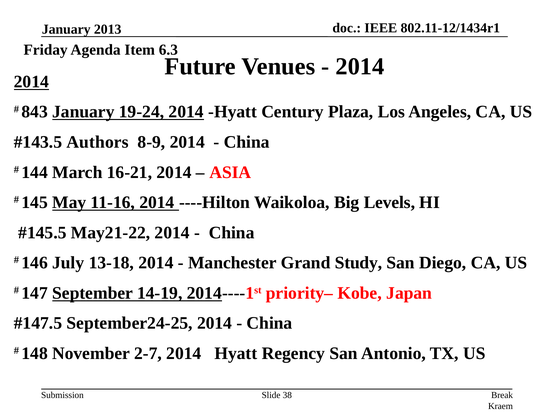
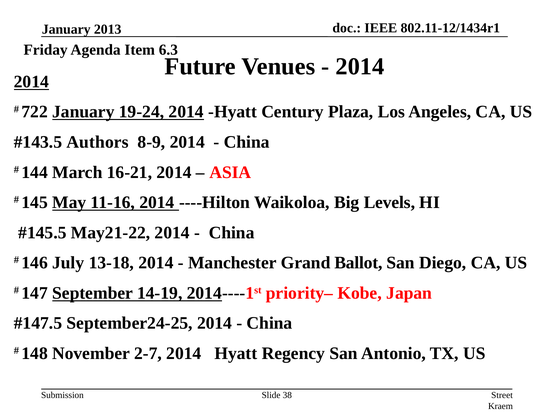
843: 843 -> 722 (35, 112)
Study: Study -> Ballot (359, 263)
Break: Break -> Street (502, 395)
